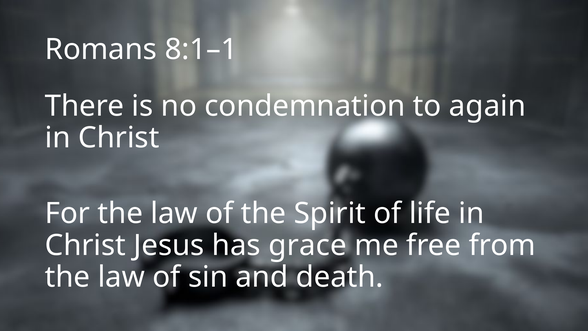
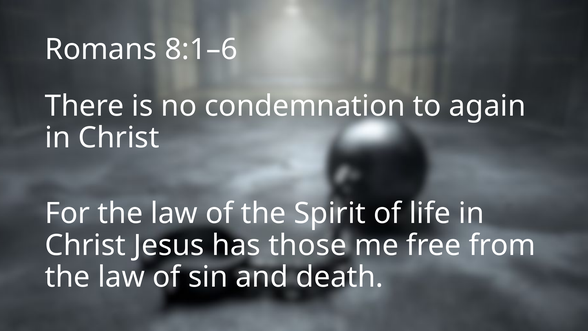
8:1–1: 8:1–1 -> 8:1–6 (201, 49)
grace: grace -> those (308, 245)
